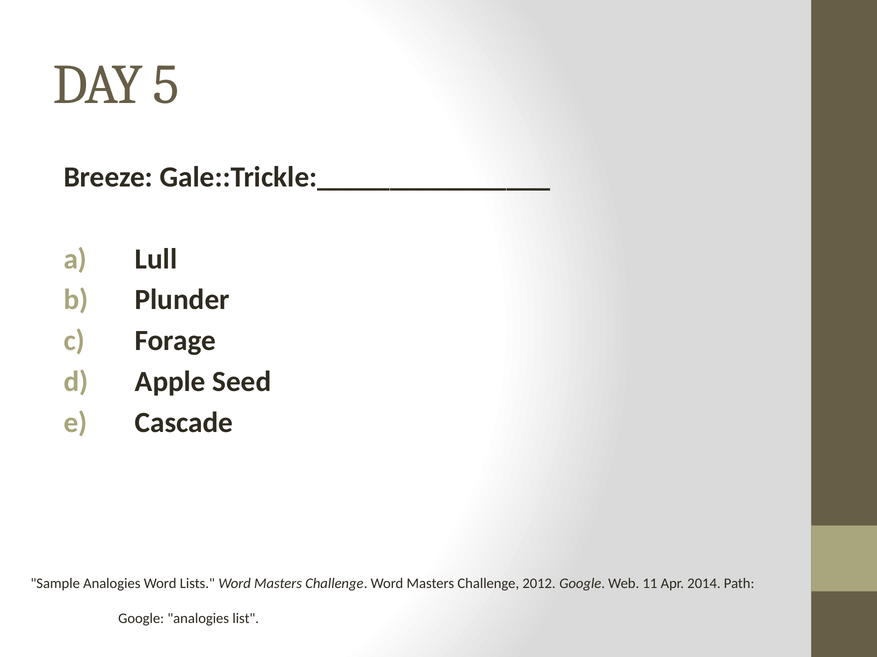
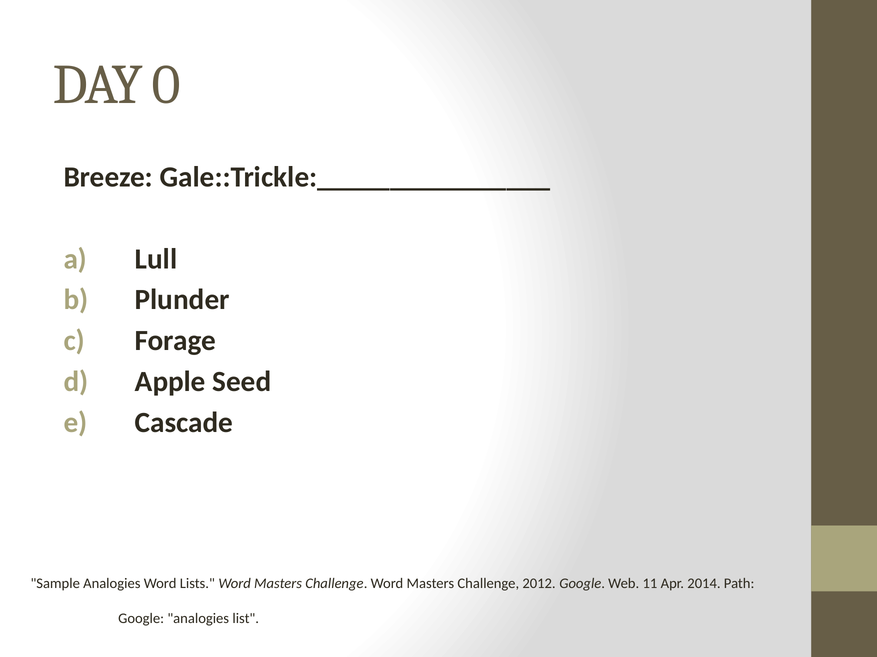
5: 5 -> 0 (166, 85)
